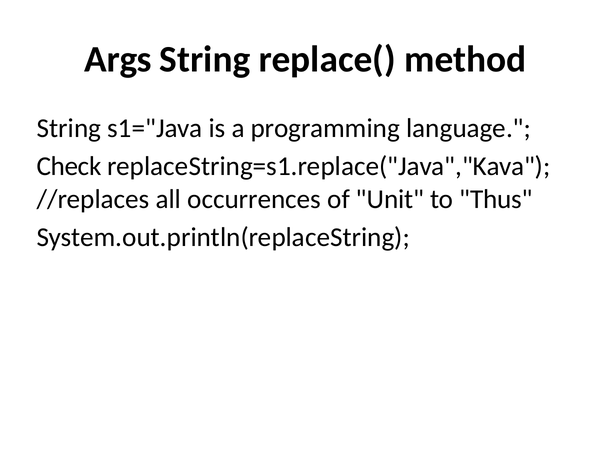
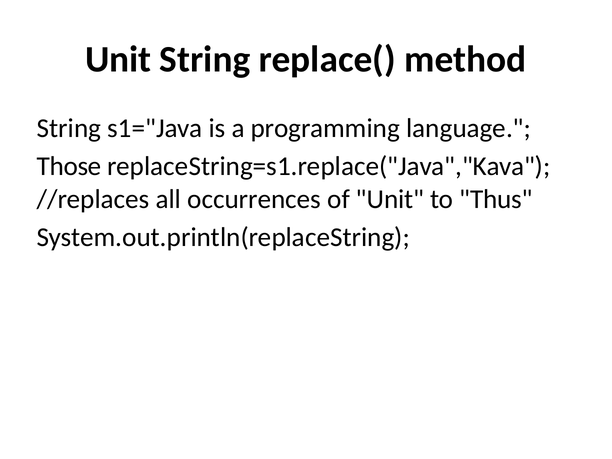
Args: Args -> Unit (118, 59)
Check: Check -> Those (69, 166)
